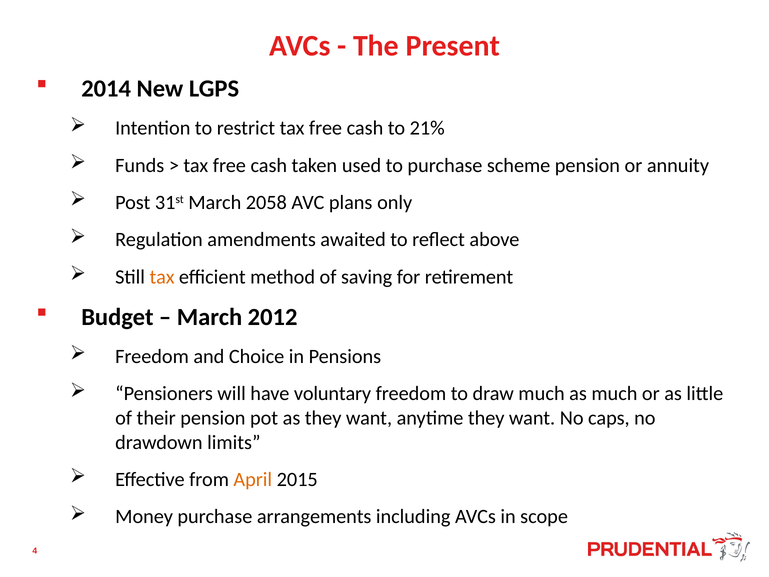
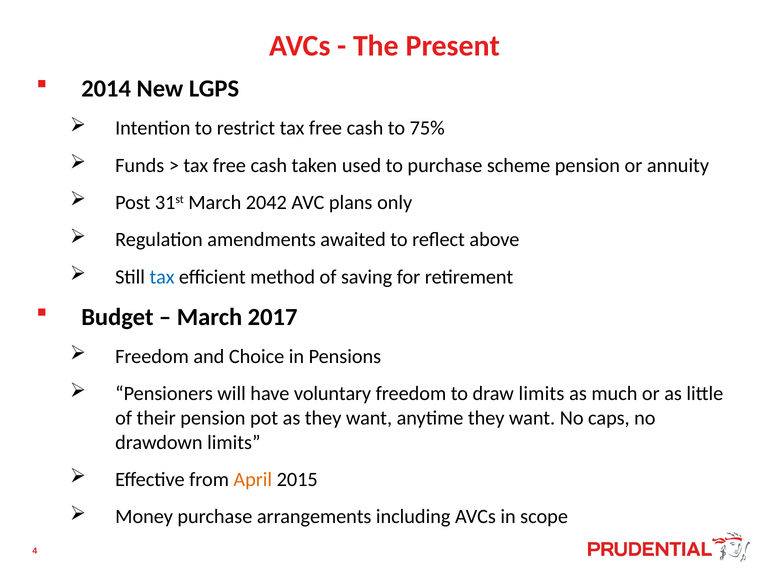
21%: 21% -> 75% (427, 128)
2058: 2058 -> 2042 (266, 202)
tax colour: orange -> blue (162, 277)
2012: 2012 -> 2017 (273, 317)
draw much: much -> limits (541, 393)
